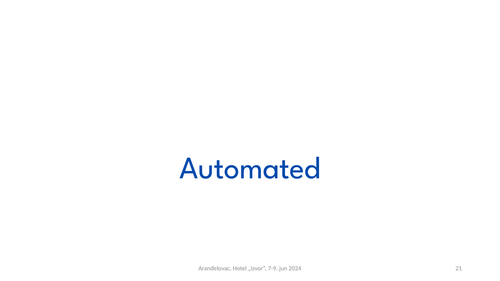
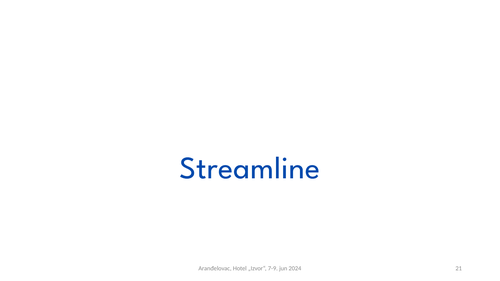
Automated: Automated -> Streamline (250, 168)
